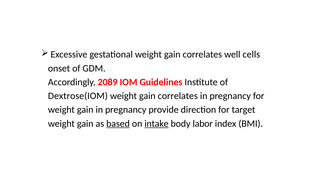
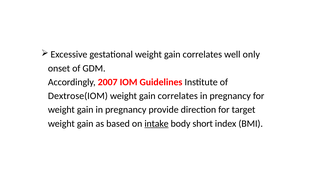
cells: cells -> only (251, 54)
2089: 2089 -> 2007 (108, 82)
based underline: present -> none (118, 123)
labor: labor -> short (203, 123)
